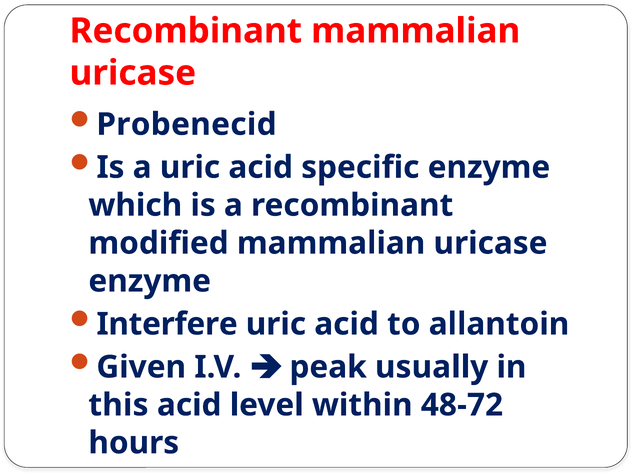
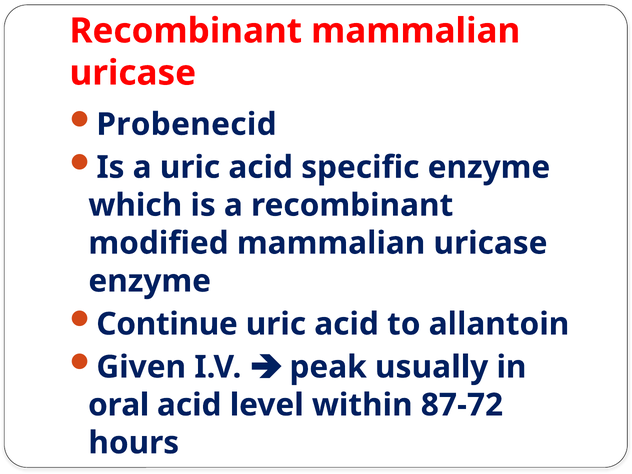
Interfere: Interfere -> Continue (167, 324)
this: this -> oral (119, 405)
48-72: 48-72 -> 87-72 (462, 405)
